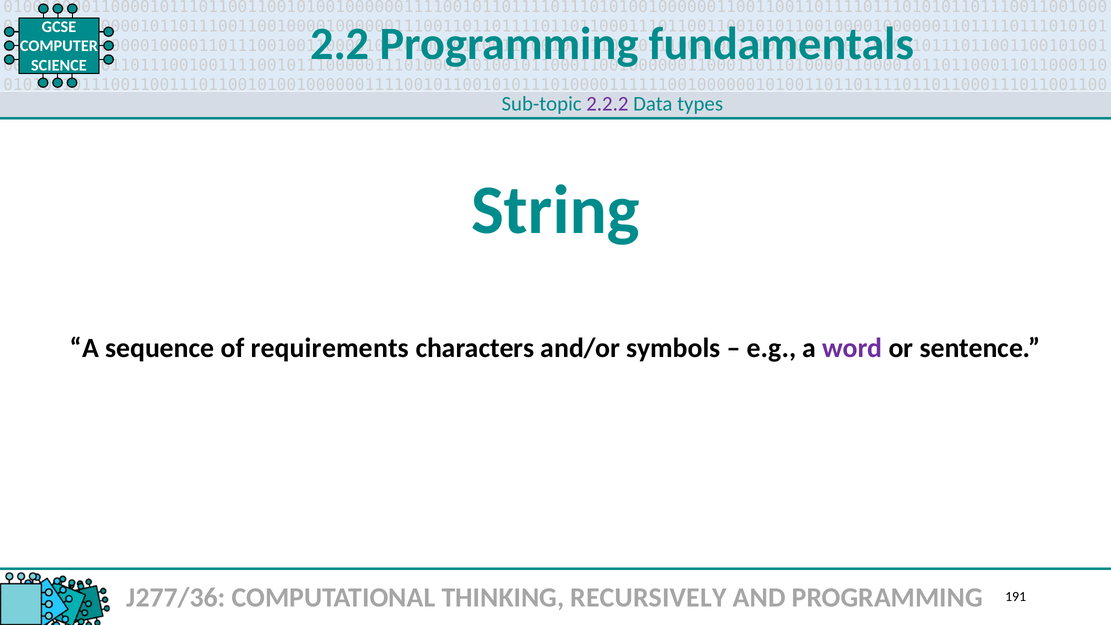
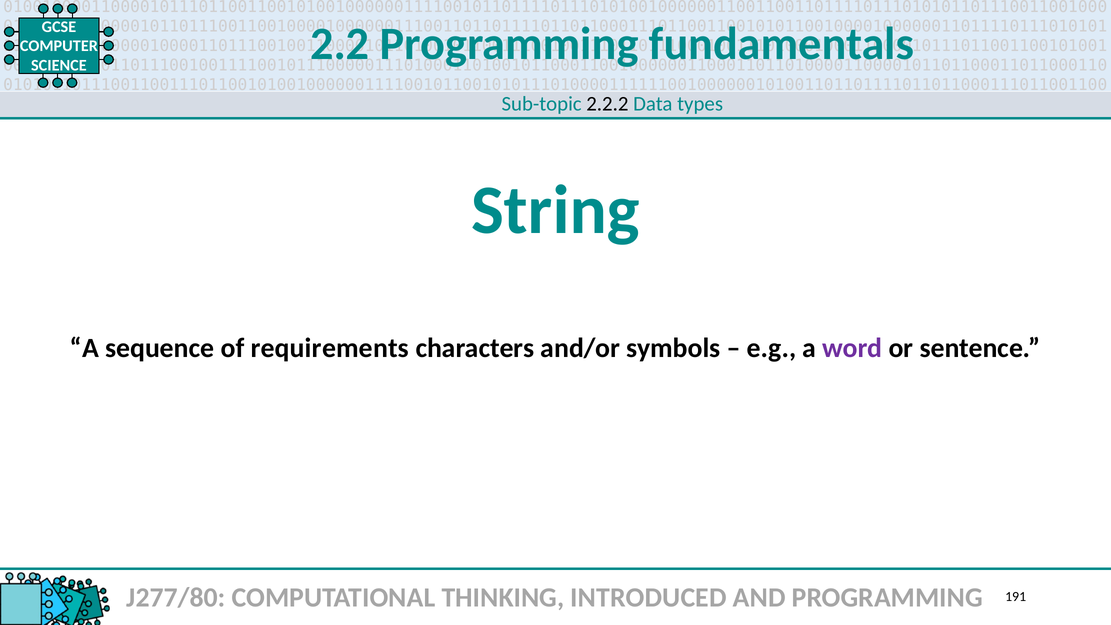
2.2.2 colour: purple -> black (607, 104)
J277/36: J277/36 -> J277/80 (176, 597)
RECURSIVELY: RECURSIVELY -> INTRODUCED (649, 597)
